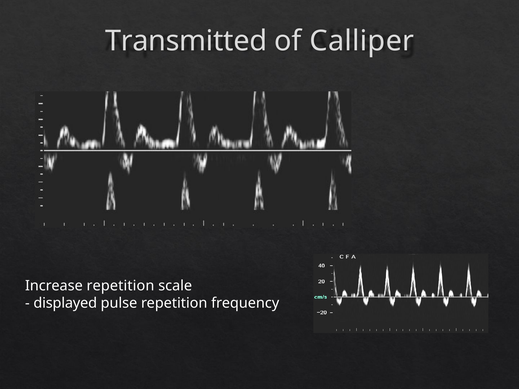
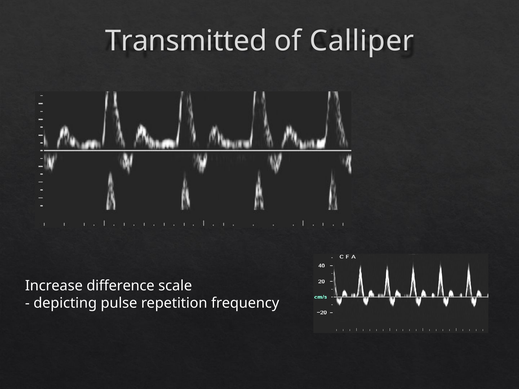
Increase repetition: repetition -> difference (121, 286)
displayed: displayed -> depicting (65, 303)
